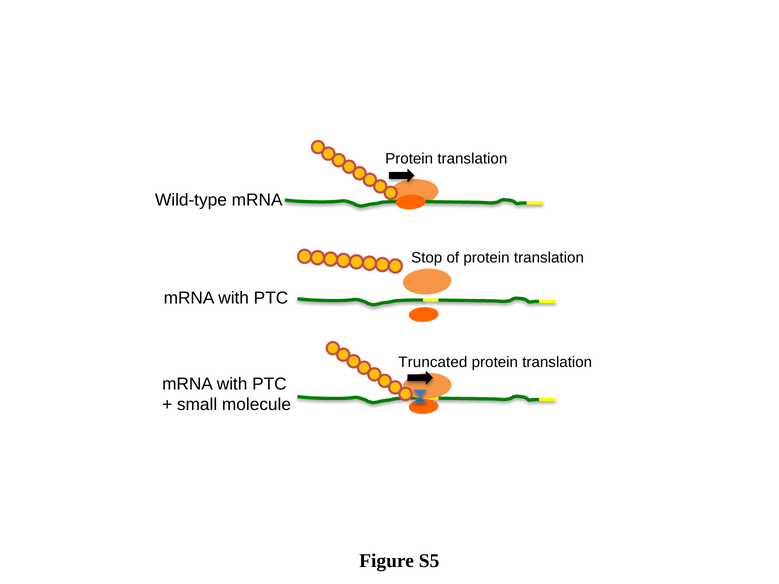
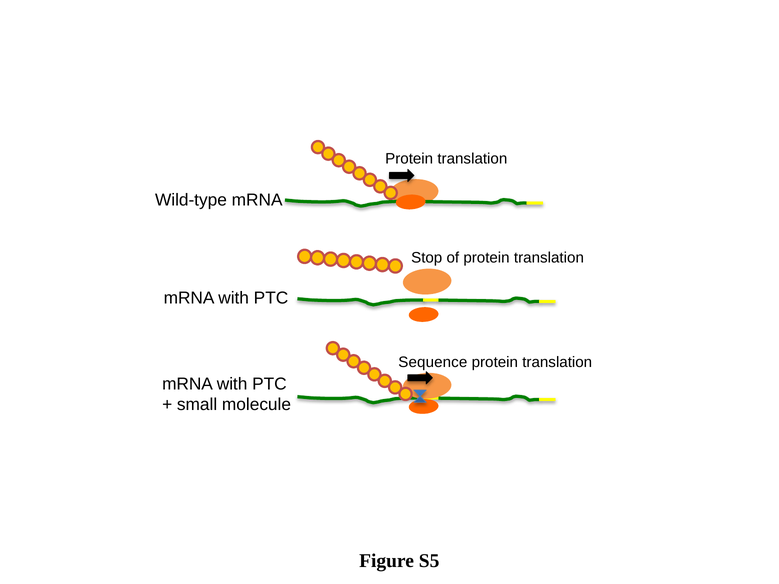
Truncated: Truncated -> Sequence (433, 362)
